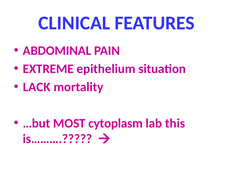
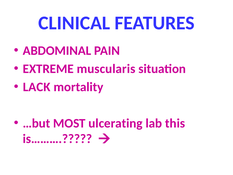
epithelium: epithelium -> muscularis (106, 69)
cytoplasm: cytoplasm -> ulcerating (116, 123)
